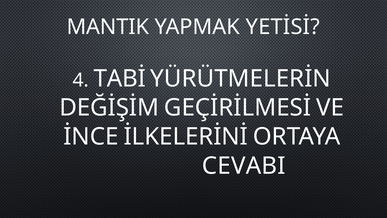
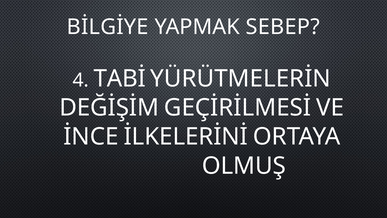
MANTIK: MANTIK -> BİLGİYE (108, 27)
YETİSİ: YETİSİ -> SEBEP (283, 27)
CEVABI: CEVABI -> OLMUŞ (244, 166)
